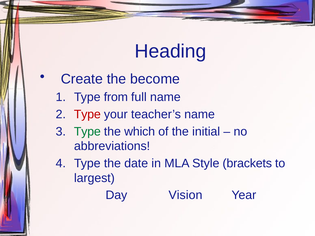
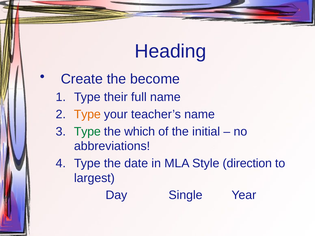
from: from -> their (116, 97)
Type colour: red -> orange (87, 114)
brackets: brackets -> direction (247, 163)
Vision: Vision -> Single (186, 195)
